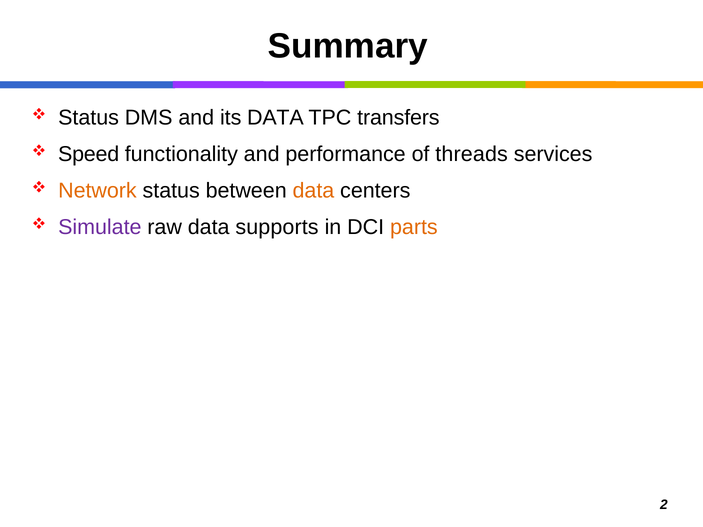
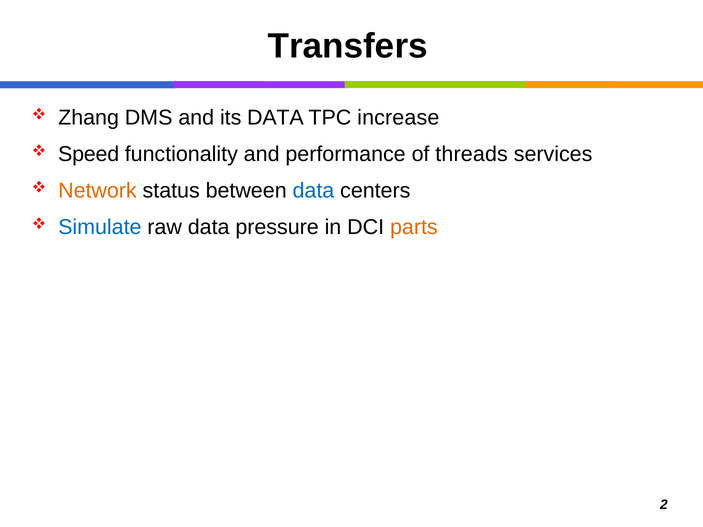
Summary: Summary -> Transfers (348, 46)
Status: Status -> Zhang (89, 118)
transfers: transfers -> increase (398, 118)
data colour: orange -> blue (313, 191)
Simulate colour: purple -> blue (100, 227)
supports: supports -> pressure (277, 227)
